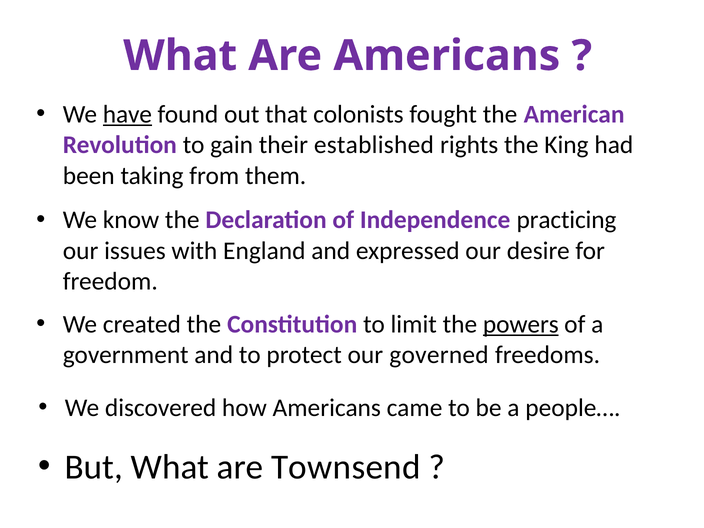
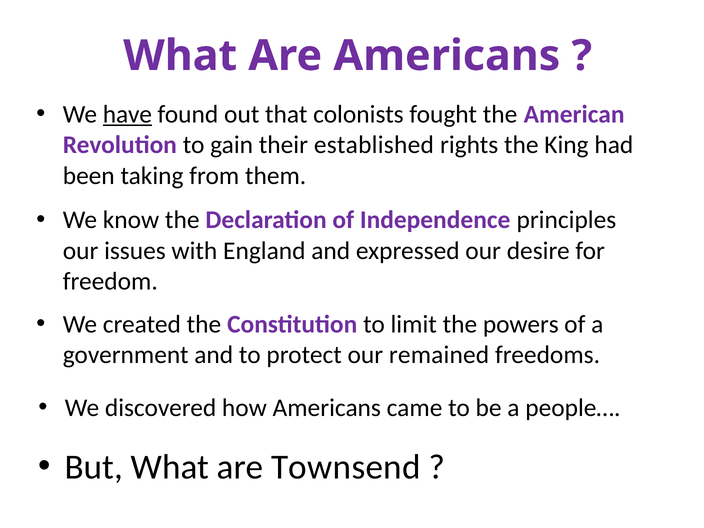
practicing: practicing -> principles (566, 220)
powers underline: present -> none (521, 324)
governed: governed -> remained (439, 355)
